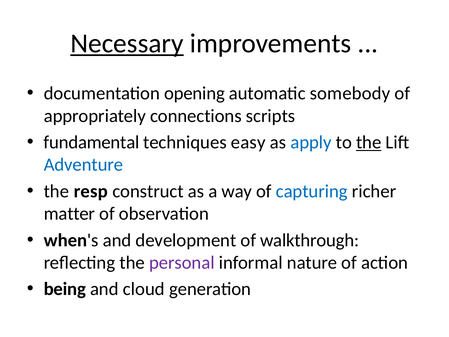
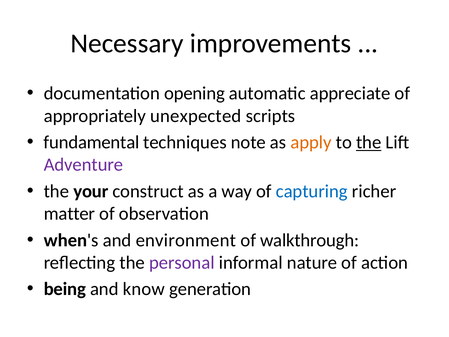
Necessary underline: present -> none (127, 43)
somebody: somebody -> appreciate (350, 93)
connections: connections -> unexpected (196, 116)
easy: easy -> note (248, 142)
apply colour: blue -> orange (311, 142)
Adventure colour: blue -> purple (84, 165)
resp: resp -> your (91, 191)
development: development -> environment (186, 240)
cloud: cloud -> know (144, 289)
